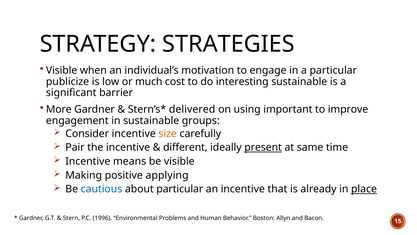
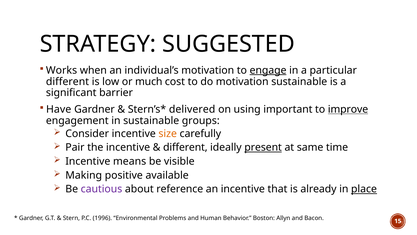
STRATEGIES: STRATEGIES -> SUGGESTED (229, 44)
Visible: Visible -> Works (62, 70)
engage underline: none -> present (268, 70)
publicize: publicize -> different (68, 81)
do interesting: interesting -> motivation (242, 81)
More: More -> Have (59, 109)
improve underline: none -> present (348, 109)
applying: applying -> available (167, 175)
cautious colour: blue -> purple (101, 189)
about particular: particular -> reference (180, 189)
